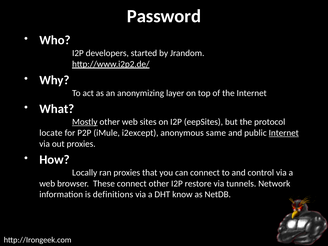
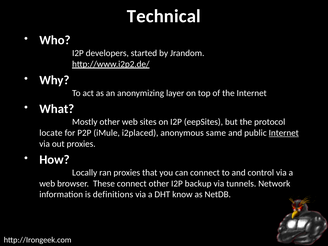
Password: Password -> Technical (164, 16)
Mostly underline: present -> none (85, 122)
i2except: i2except -> i2placed (140, 133)
restore: restore -> backup (198, 184)
